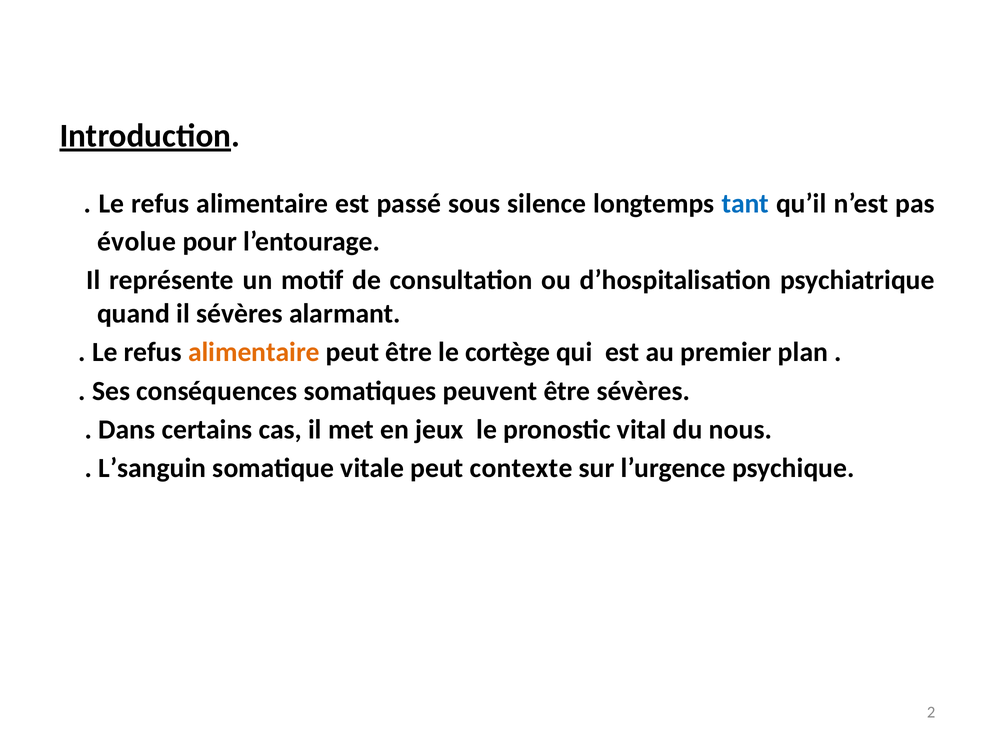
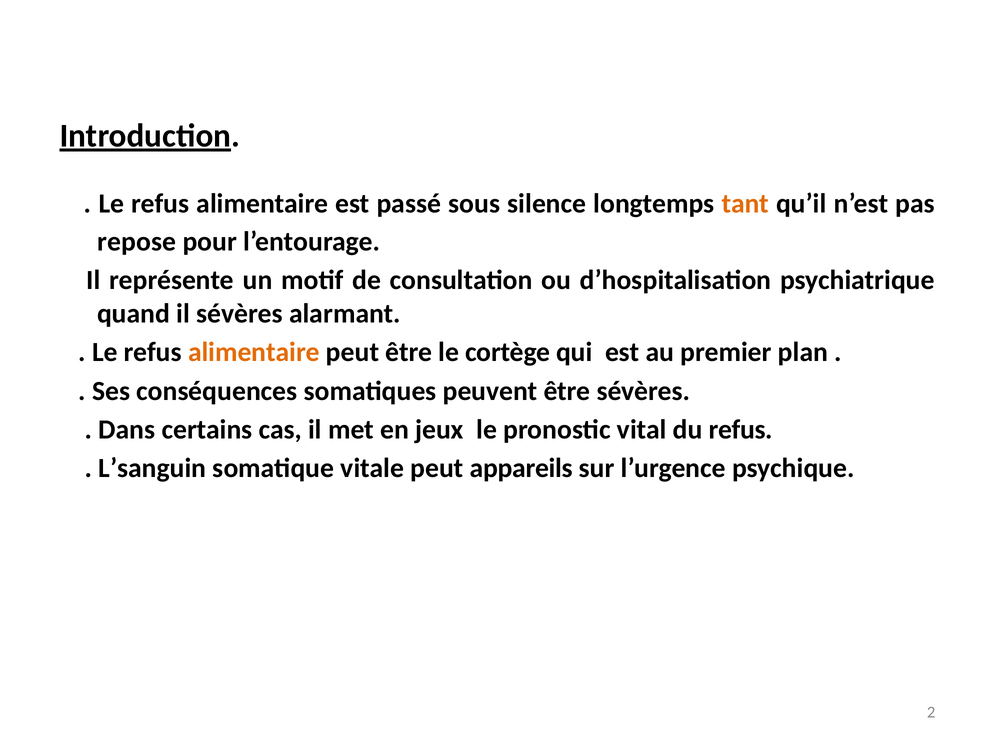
tant colour: blue -> orange (745, 204)
évolue: évolue -> repose (137, 242)
du nous: nous -> refus (741, 430)
contexte: contexte -> appareils (521, 469)
